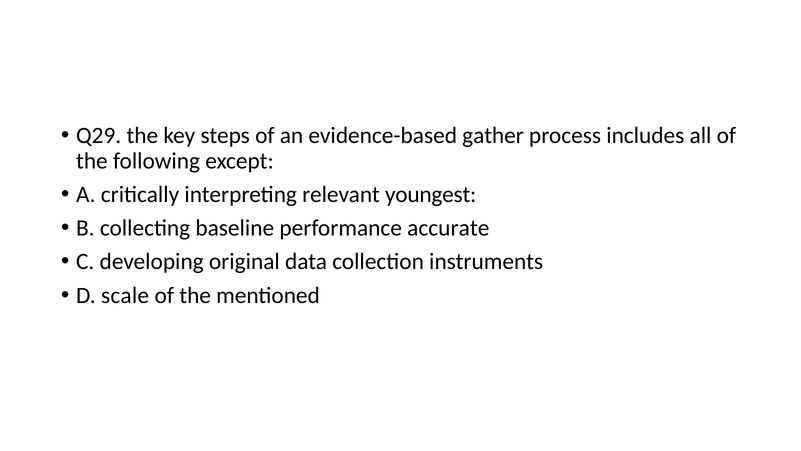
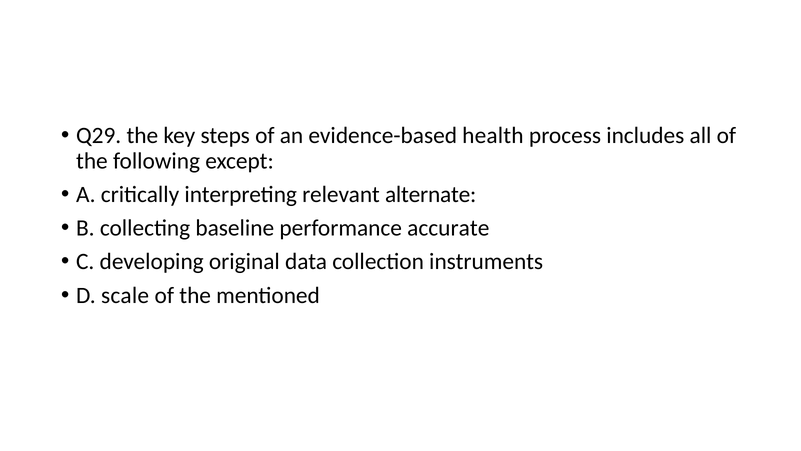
gather: gather -> health (493, 135)
youngest: youngest -> alternate (431, 194)
